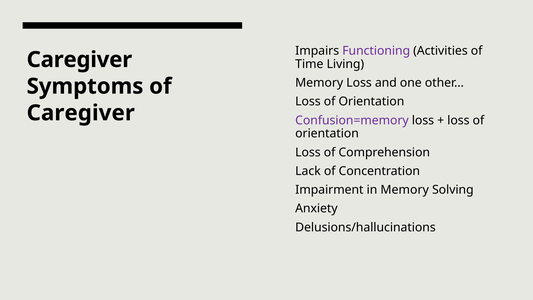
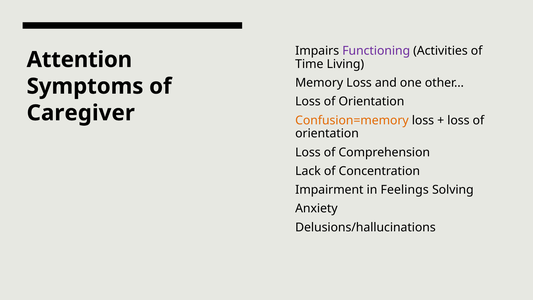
Caregiver: Caregiver -> Attention (79, 60)
Confusion=memory colour: purple -> orange (352, 120)
in Memory: Memory -> Feelings (405, 190)
